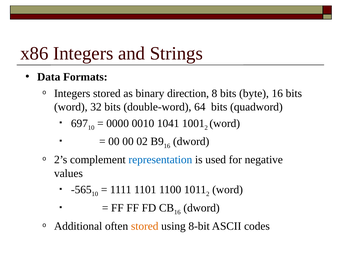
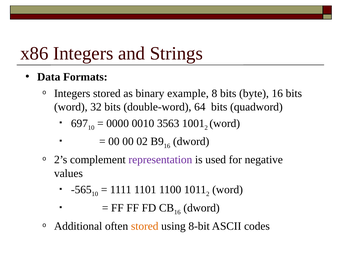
direction: direction -> example (188, 93)
1041: 1041 -> 3563 (168, 123)
representation colour: blue -> purple (160, 159)
